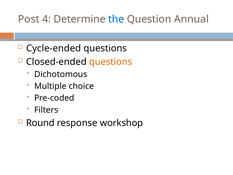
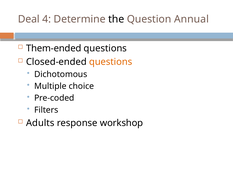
Post: Post -> Deal (29, 19)
the colour: blue -> black (116, 19)
Cycle-ended: Cycle-ended -> Them-ended (54, 48)
Round: Round -> Adults (40, 123)
